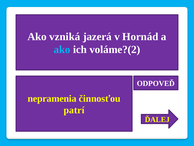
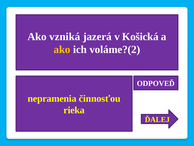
Hornád: Hornád -> Košická (140, 36)
ako colour: light blue -> yellow (62, 49)
patrí: patrí -> rieka (74, 110)
